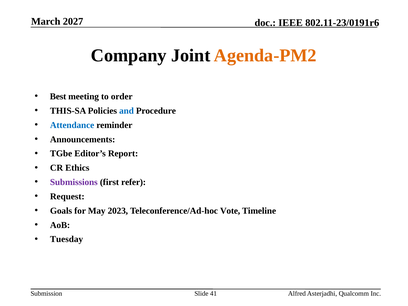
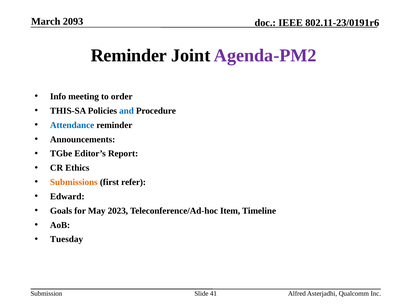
2027: 2027 -> 2093 (73, 22)
Company: Company -> Reminder (129, 56)
Agenda-PM2 colour: orange -> purple (265, 56)
Best: Best -> Info (58, 97)
Submissions colour: purple -> orange (74, 182)
Request: Request -> Edward (67, 196)
Vote: Vote -> Item (230, 211)
